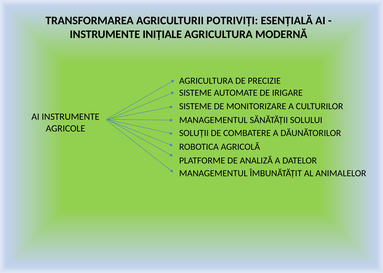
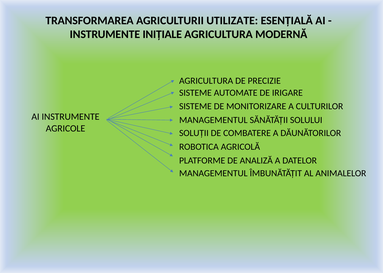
POTRIVIȚI: POTRIVIȚI -> UTILIZATE (232, 21)
